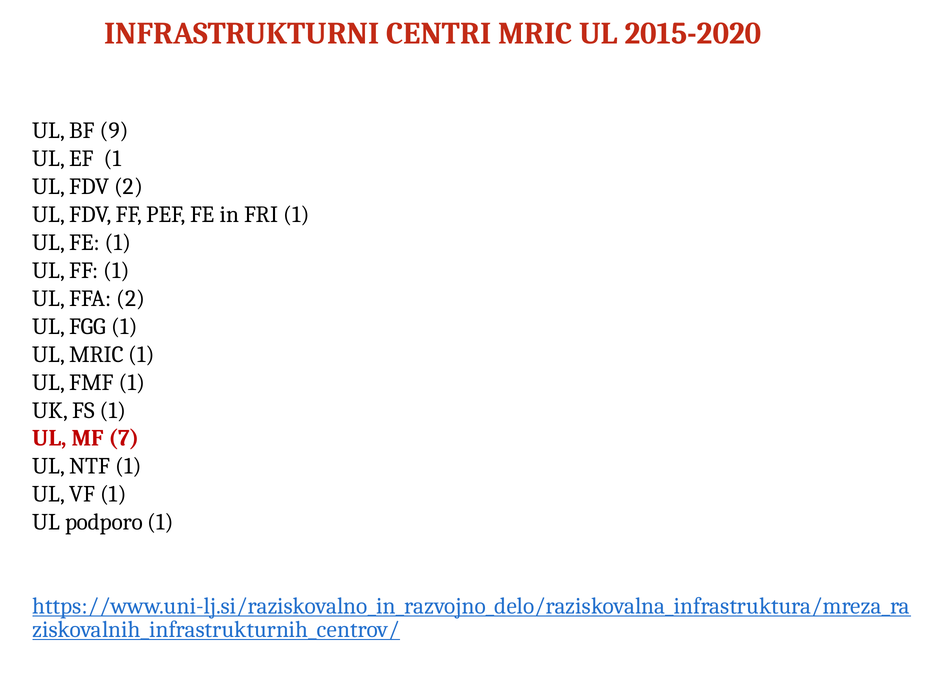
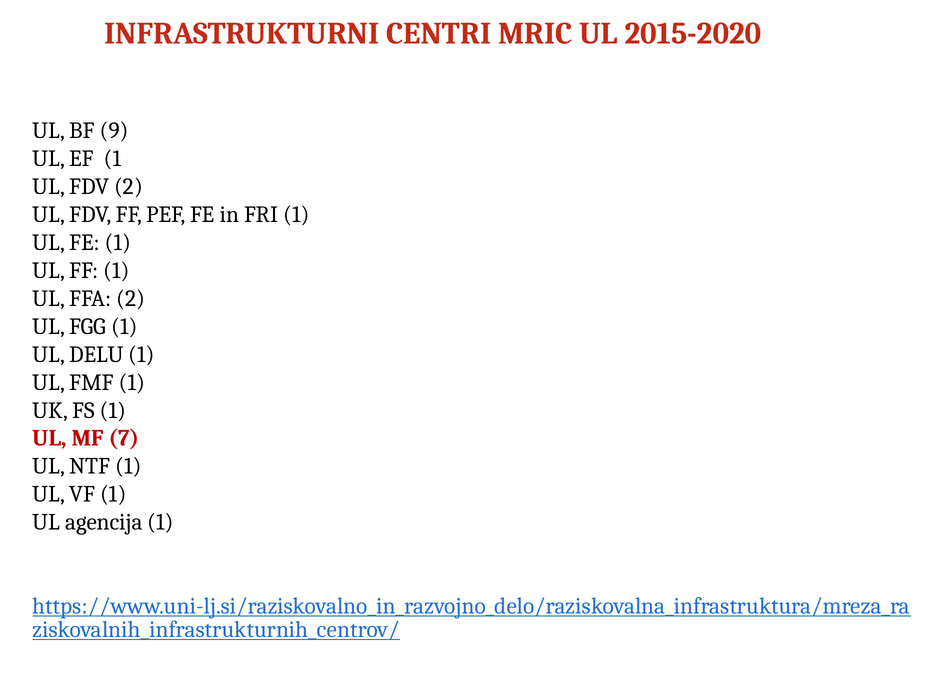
UL MRIC: MRIC -> DELU (96, 354)
podporo: podporo -> agencija (104, 522)
